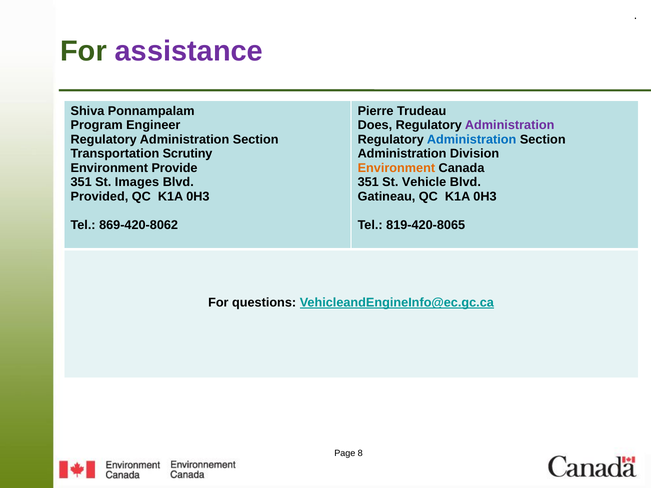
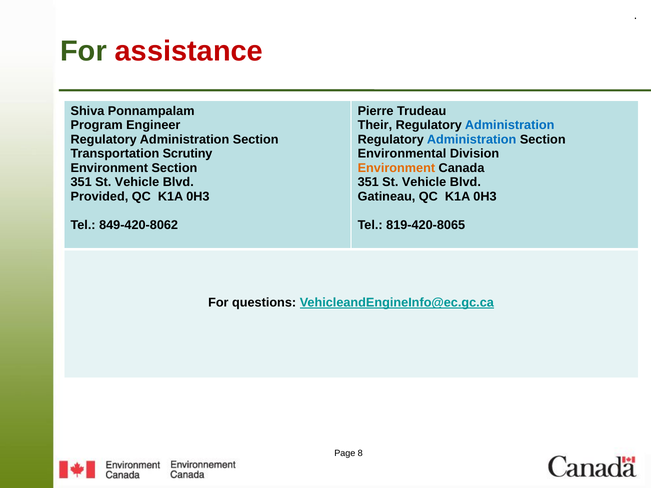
assistance colour: purple -> red (189, 51)
Does: Does -> Their (375, 125)
Administration colour: purple -> blue (510, 125)
Administration: Administration -> Environmental (402, 154)
Environment Provide: Provide -> Section (174, 168)
Images: Images -> Vehicle (137, 182)
869-420-8062: 869-420-8062 -> 849-420-8062 (139, 225)
